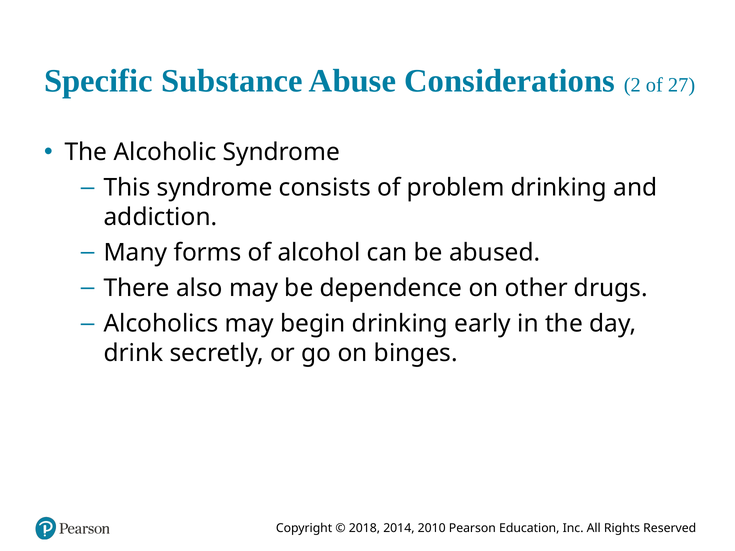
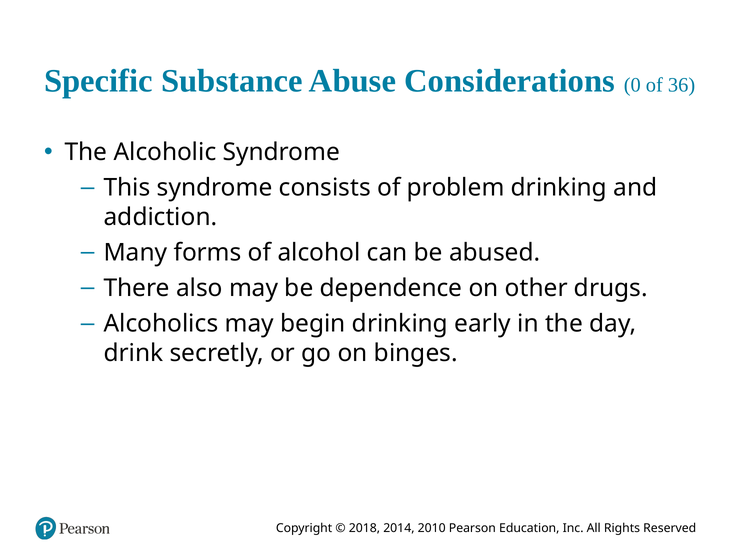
2: 2 -> 0 (632, 85)
27: 27 -> 36 (682, 85)
